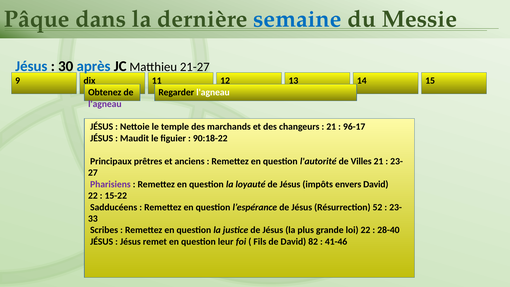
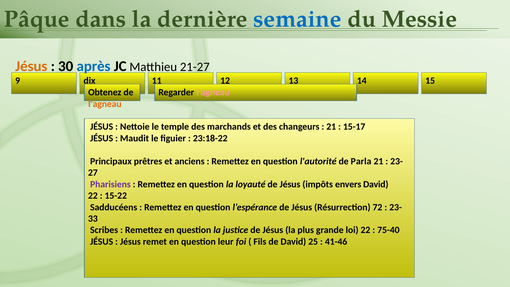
Jésus colour: blue -> orange (31, 66)
l'agneau colour: white -> pink (213, 92)
l'agneau colour: purple -> orange (105, 104)
96-17: 96-17 -> 15-17 (354, 127)
90:18-22: 90:18-22 -> 23:18-22 (210, 138)
Villes: Villes -> Parla (361, 161)
52: 52 -> 72 (377, 207)
28-40: 28-40 -> 75-40 (388, 230)
82: 82 -> 25 (313, 242)
